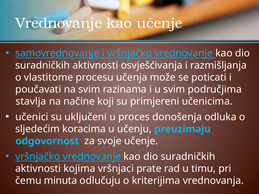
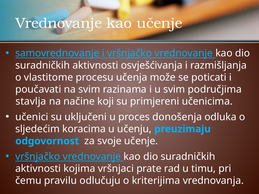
minuta: minuta -> pravilu (60, 181)
